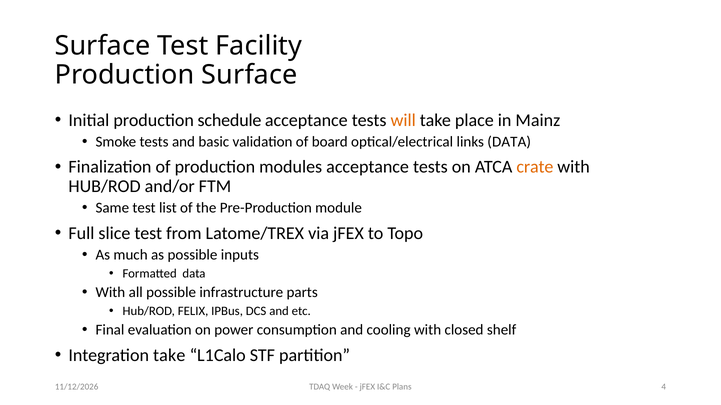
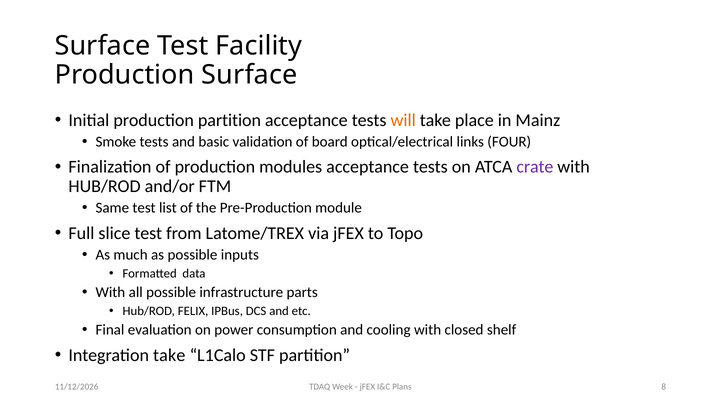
production schedule: schedule -> partition (229, 120)
links DATA: DATA -> FOUR (509, 142)
crate colour: orange -> purple (535, 167)
4: 4 -> 8 (664, 387)
